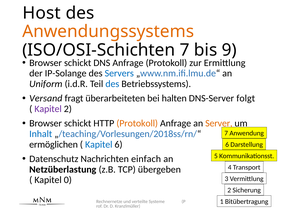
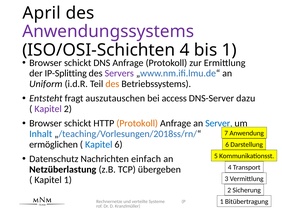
Host: Host -> April (42, 13)
Anwendungssystems colour: orange -> purple (108, 32)
7: 7 -> 4 (185, 50)
bis 9: 9 -> 1 (229, 50)
IP-Solange: IP-Solange -> IP-Splitting (66, 74)
Servers colour: blue -> purple (119, 74)
des colour: blue -> orange (112, 84)
Versand: Versand -> Entsteht (46, 99)
überarbeiteten: überarbeiteten -> auszutauschen (115, 99)
halten: halten -> access (174, 99)
folgt: folgt -> dazu (246, 99)
Server colour: orange -> blue (219, 124)
Kapitel 0: 0 -> 1 (68, 180)
